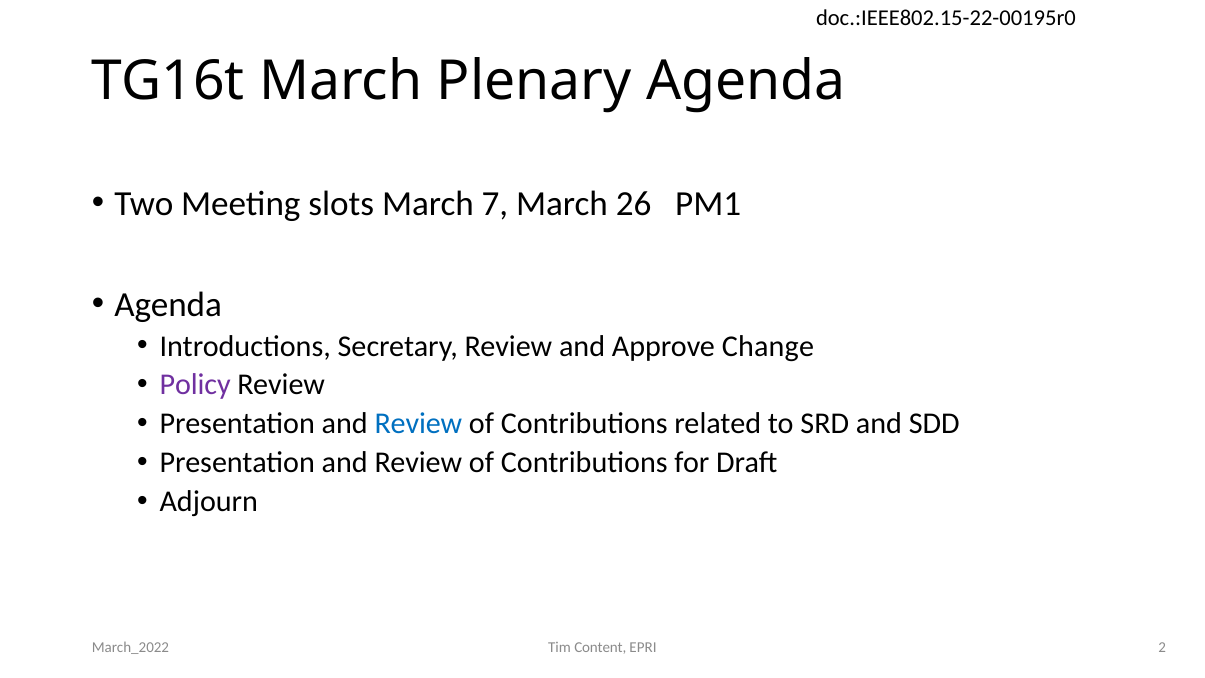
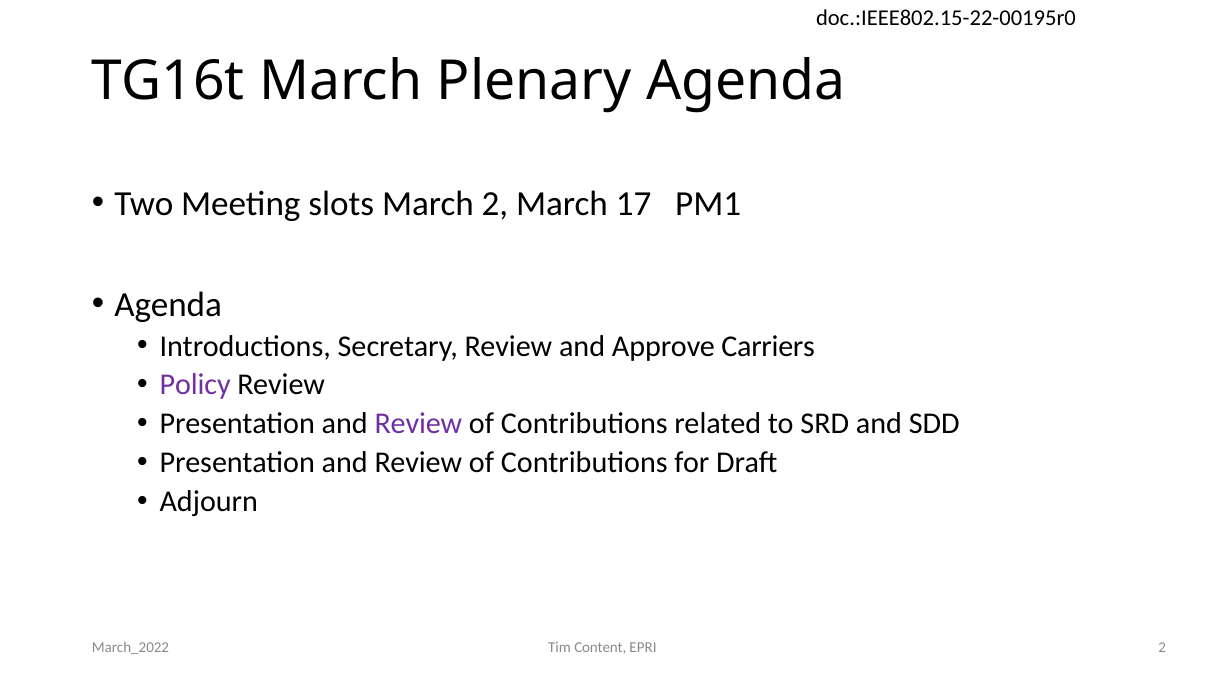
March 7: 7 -> 2 (495, 204)
26: 26 -> 17 (634, 204)
Change: Change -> Carriers (768, 346)
Review colour: blue -> purple (418, 424)
